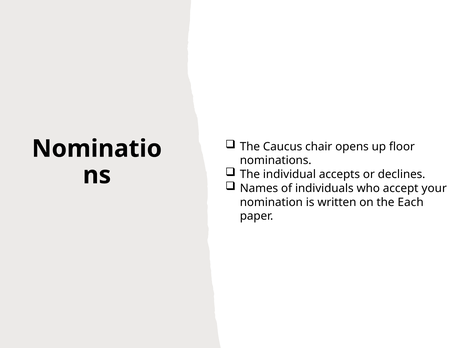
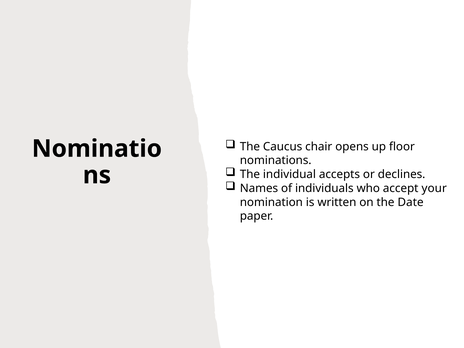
Each: Each -> Date (411, 202)
